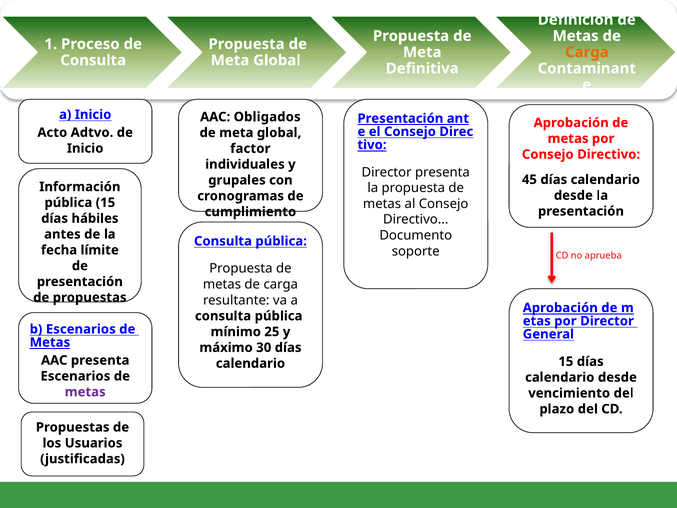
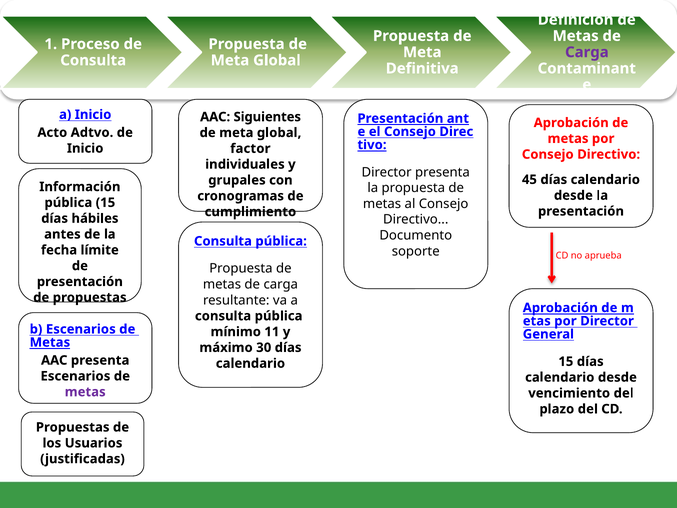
Carga colour: orange -> purple (587, 52)
Obligados: Obligados -> Siguientes (267, 117)
25: 25 -> 11 (272, 332)
